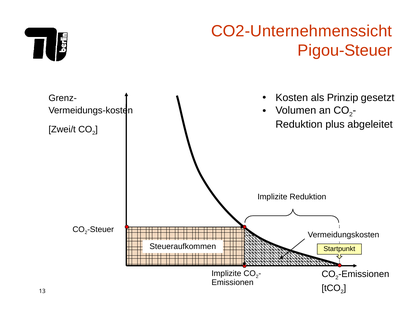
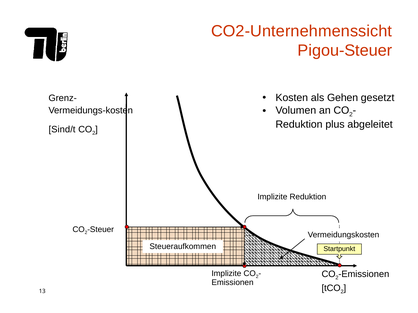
Prinzip: Prinzip -> Gehen (343, 98)
Zwei/t: Zwei/t -> Sind/t (62, 130)
